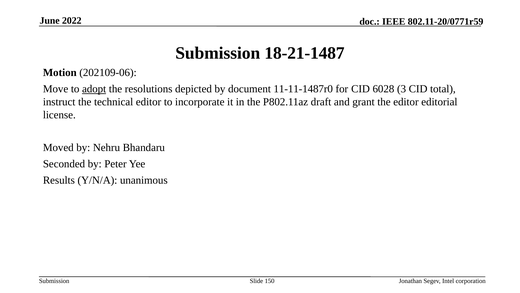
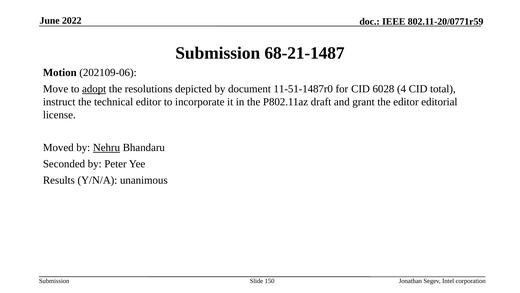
18-21-1487: 18-21-1487 -> 68-21-1487 (304, 53)
11-11-1487r0: 11-11-1487r0 -> 11-51-1487r0 (303, 89)
3: 3 -> 4 (402, 89)
Nehru underline: none -> present (106, 147)
